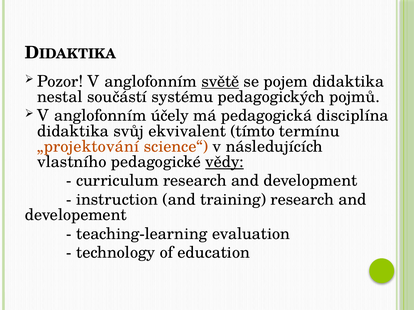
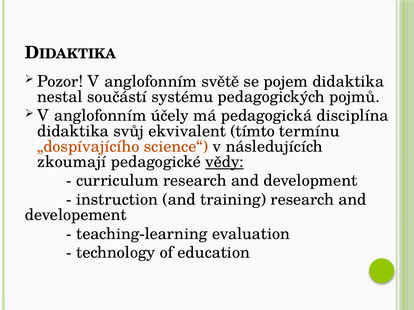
světě underline: present -> none (220, 82)
„projektování: „projektování -> „dospívajícího (88, 147)
vlastního: vlastního -> zkoumají (72, 162)
